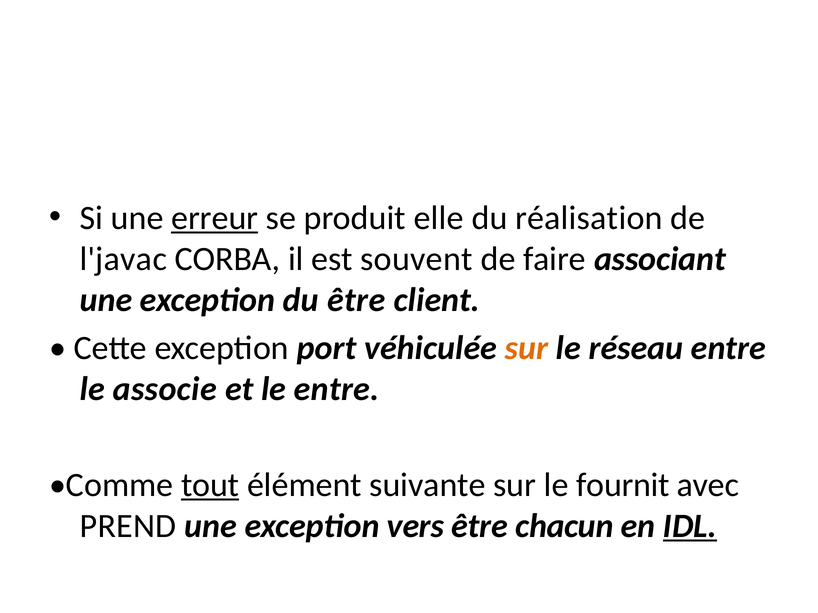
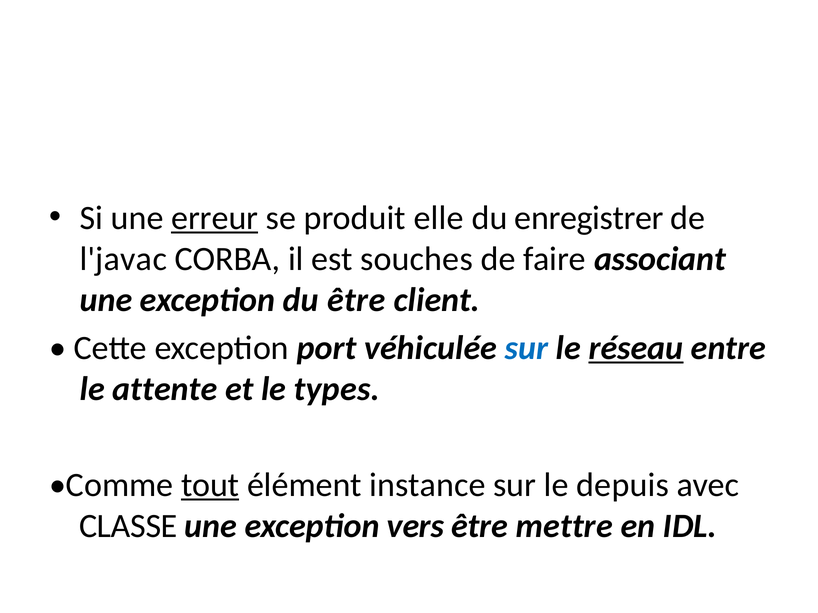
réalisation: réalisation -> enregistrer (589, 218)
souvent: souvent -> souches (417, 259)
sur colour: orange -> blue (526, 348)
réseau underline: none -> present (636, 348)
associe: associe -> attente (165, 389)
le entre: entre -> types (337, 389)
suivante: suivante -> instance (427, 485)
fournit: fournit -> depuis (623, 485)
PREND: PREND -> CLASSE (128, 526)
chacun: chacun -> mettre (564, 526)
IDL underline: present -> none (690, 526)
